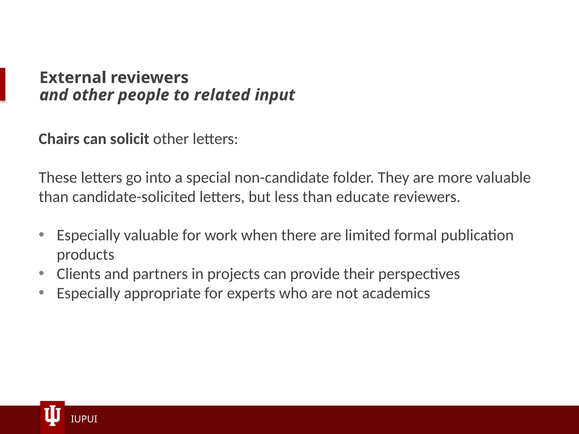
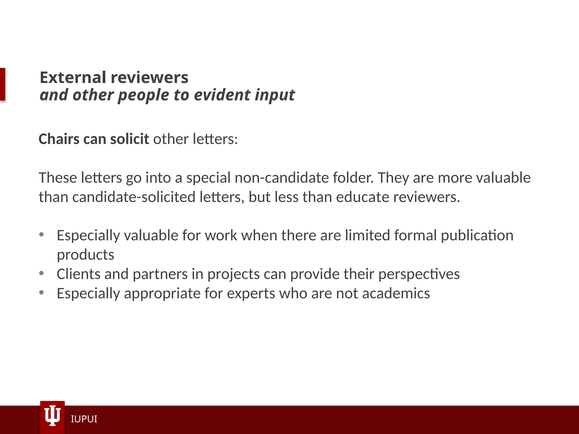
related: related -> evident (222, 95)
